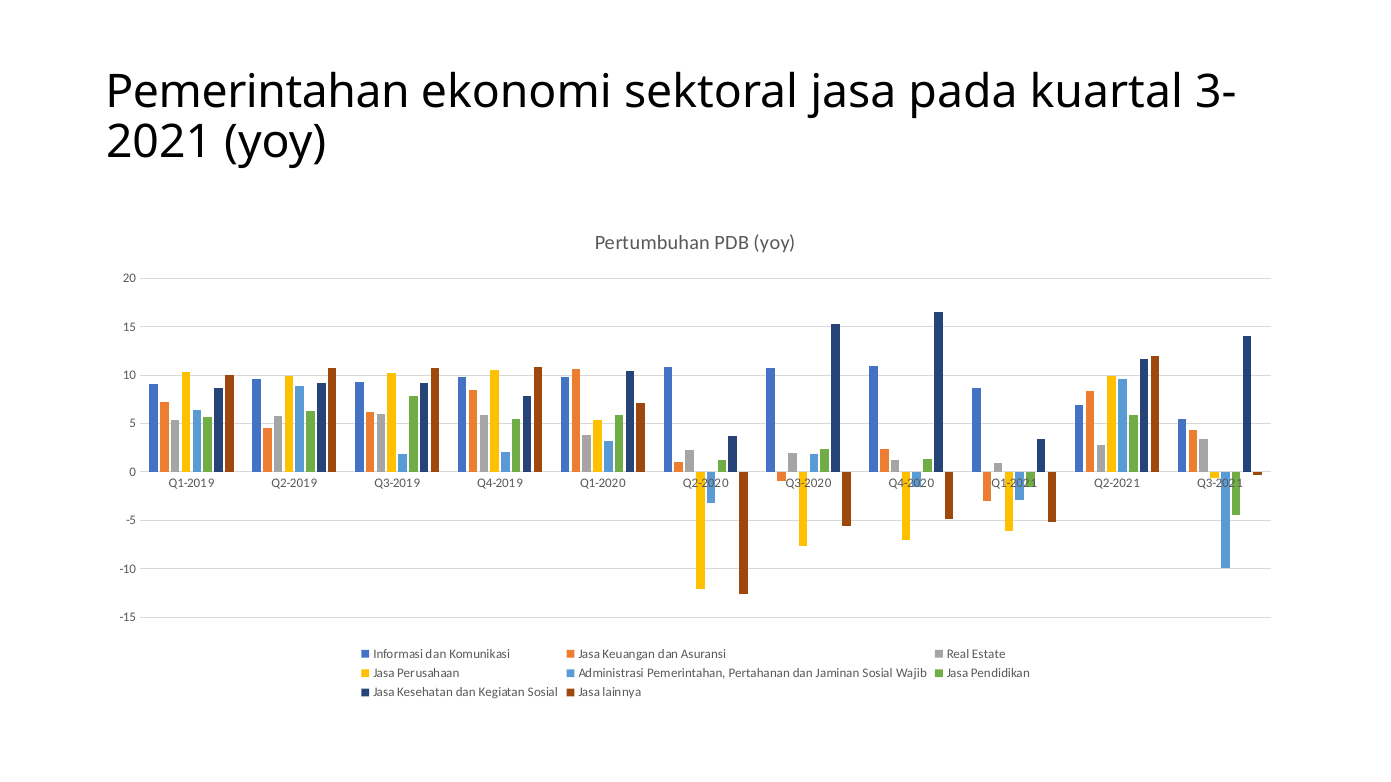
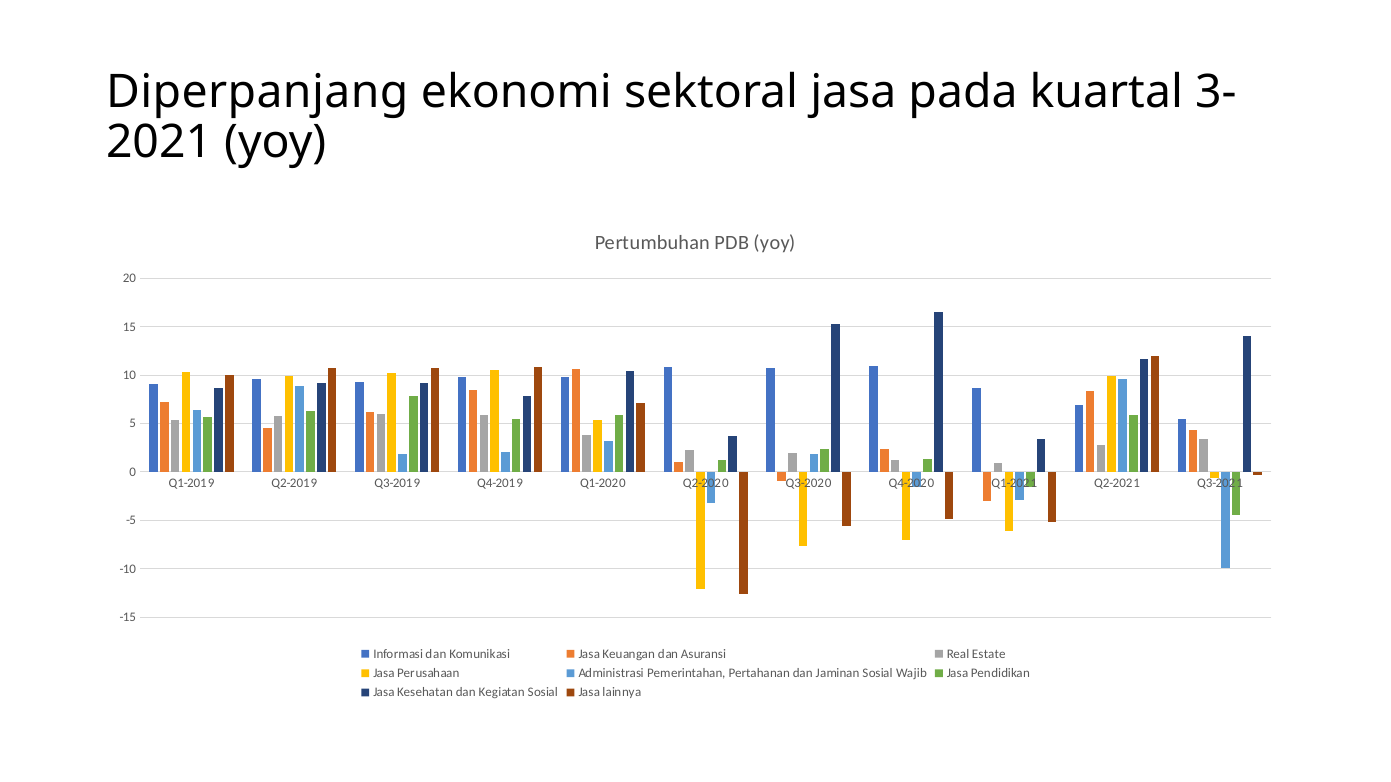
Pemerintahan: Pemerintahan -> Diperpanjang (257, 92)
